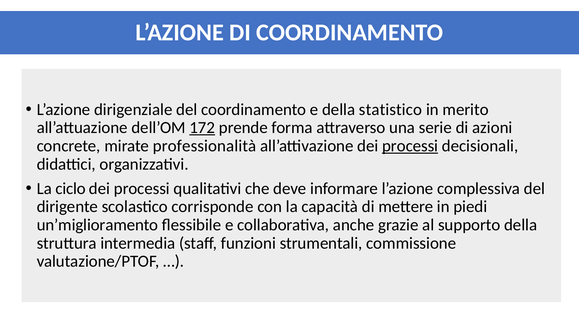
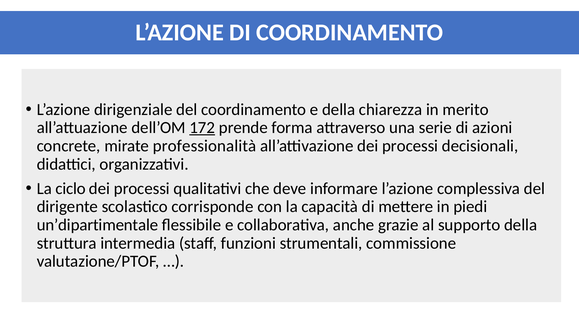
statistico: statistico -> chiarezza (391, 109)
processi underline: present -> none (410, 146)
un’miglioramento: un’miglioramento -> un’dipartimentale (97, 225)
